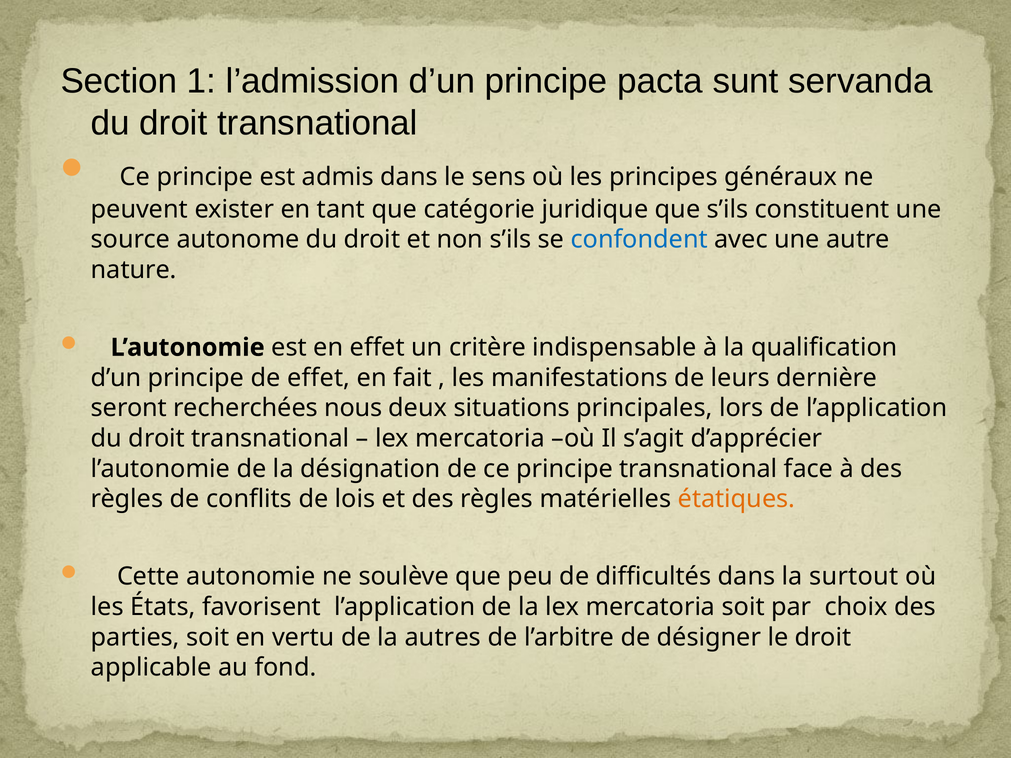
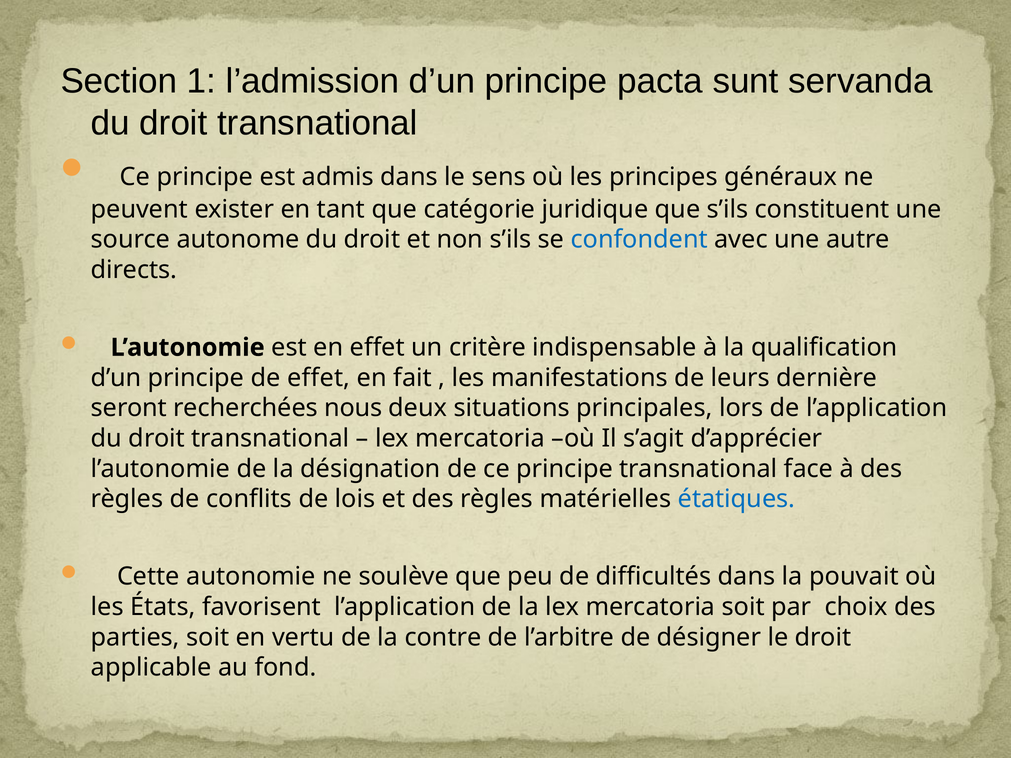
nature: nature -> directs (134, 270)
étatiques colour: orange -> blue (737, 499)
surtout: surtout -> pouvait (854, 577)
autres: autres -> contre (443, 637)
